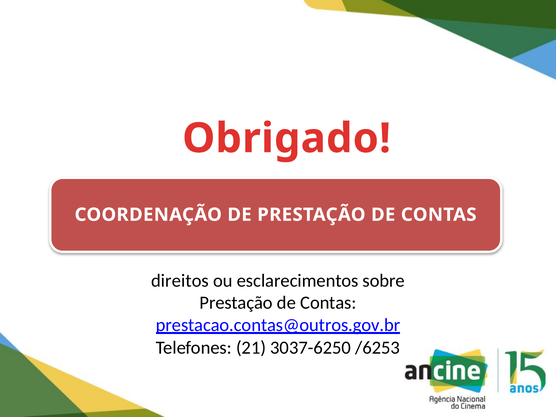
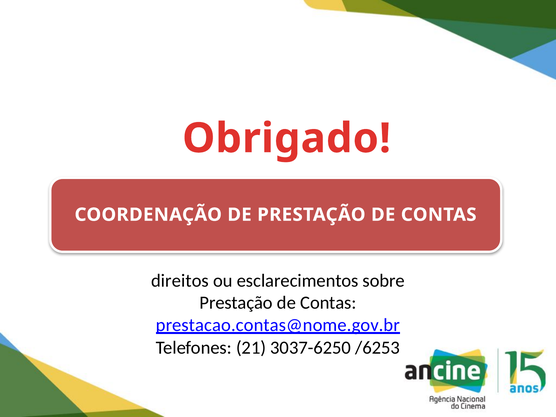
prestacao.contas@outros.gov.br: prestacao.contas@outros.gov.br -> prestacao.contas@nome.gov.br (278, 325)
